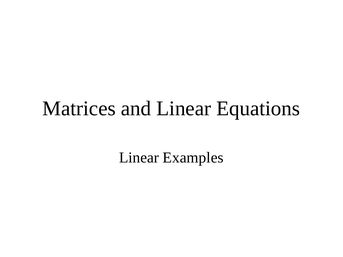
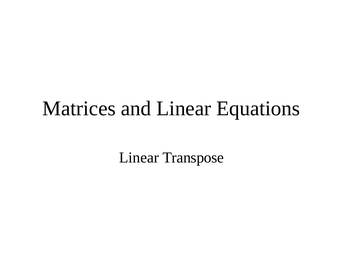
Examples: Examples -> Transpose (193, 158)
